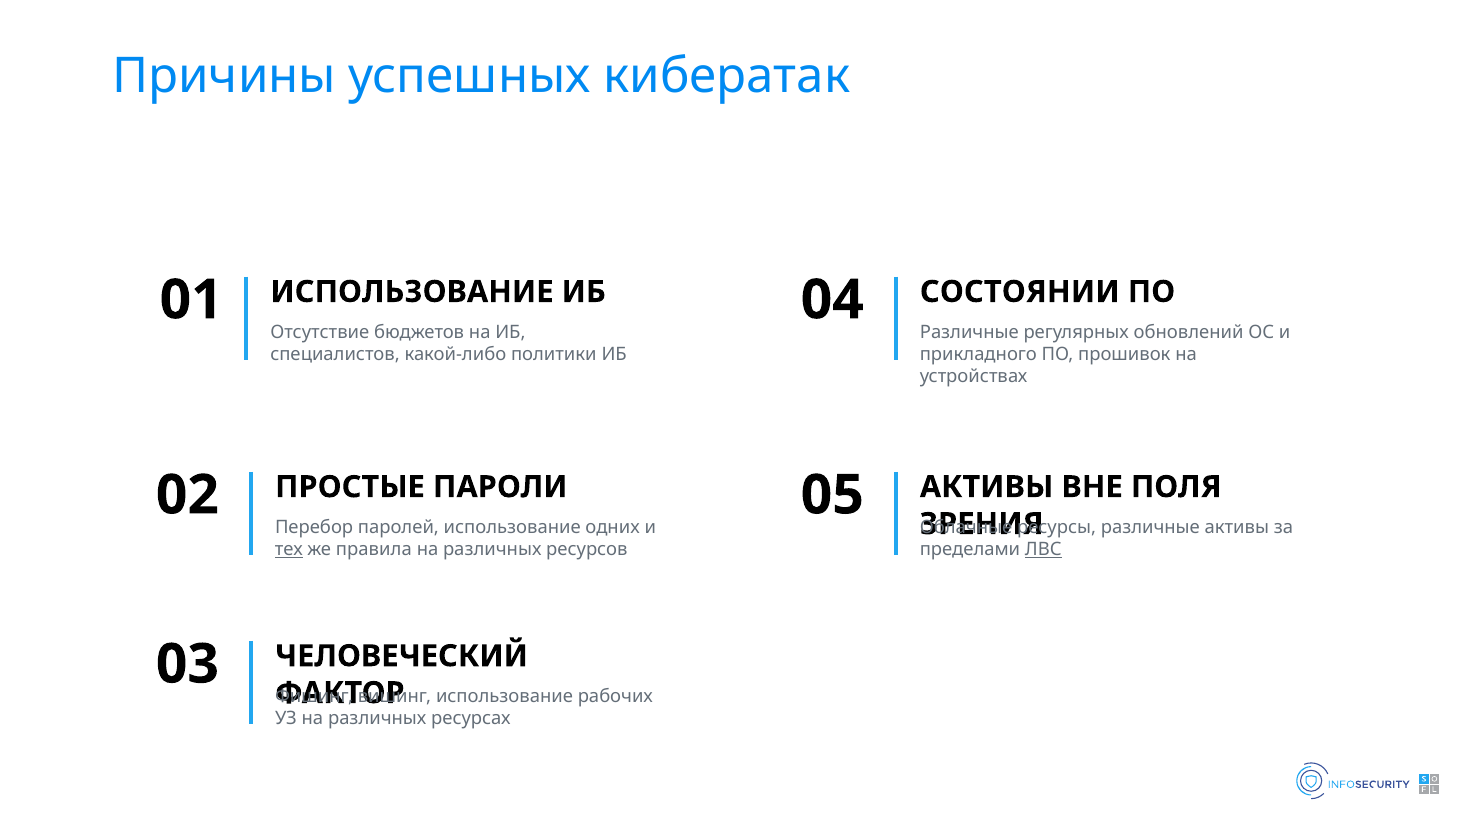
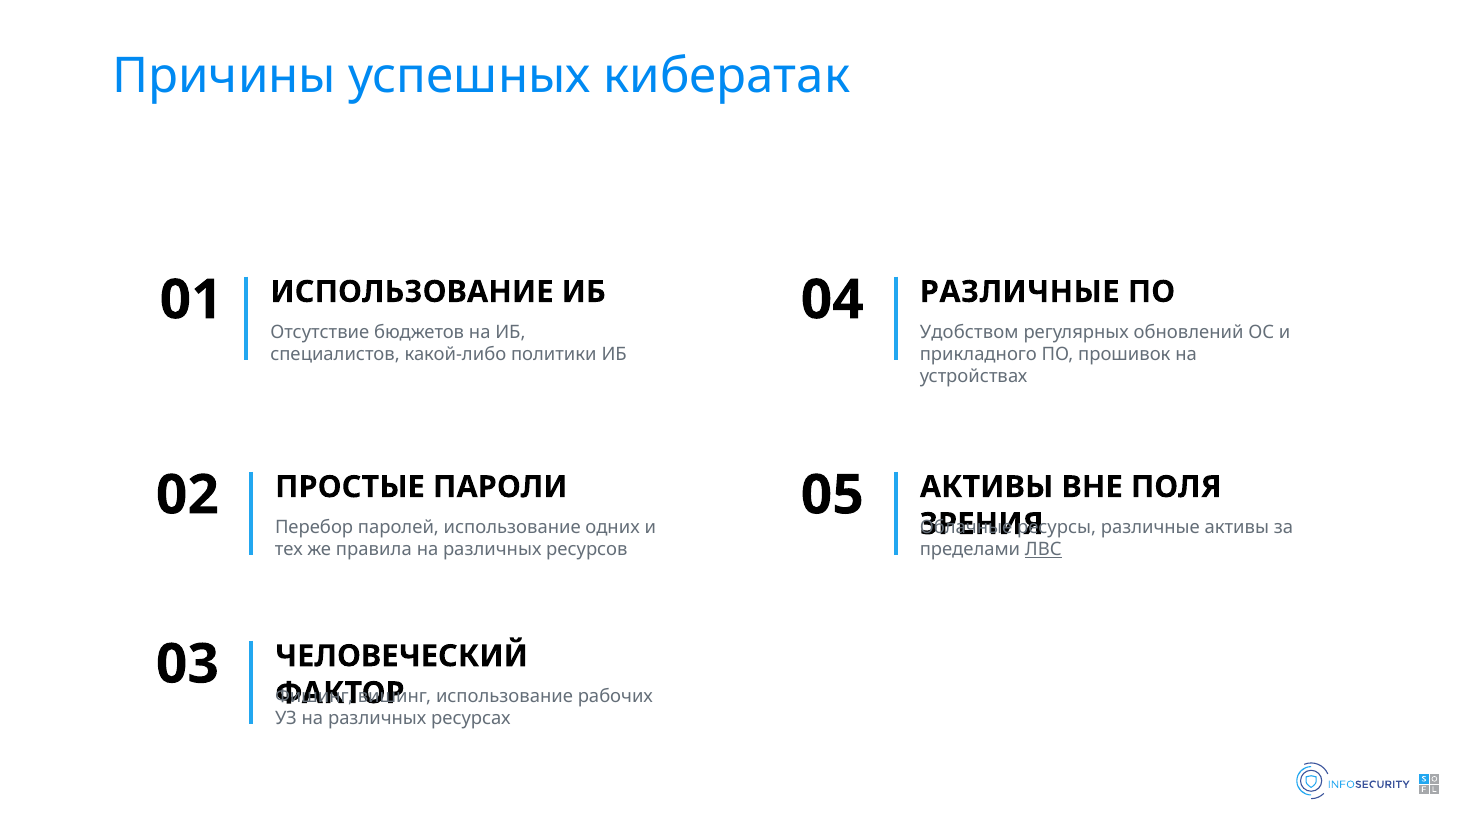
04 СОСТОЯНИИ: СОСТОЯНИИ -> РАЗЛИЧНЫЕ (1020, 292)
Различные: Различные -> Удобством (969, 332)
тех underline: present -> none (289, 549)
